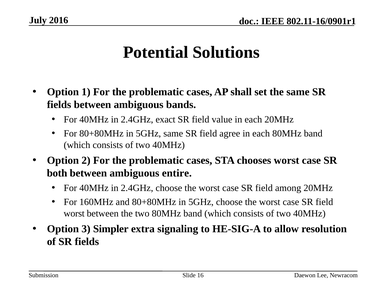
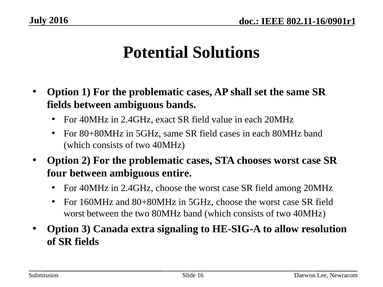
field agree: agree -> cases (230, 134)
both: both -> four (57, 173)
Simpler: Simpler -> Canada (111, 229)
